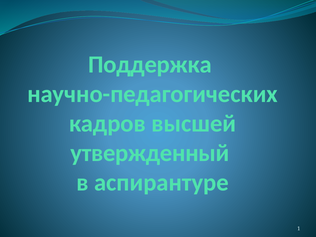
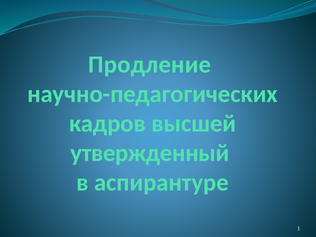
Поддержка: Поддержка -> Продление (150, 65)
